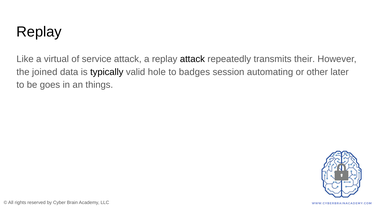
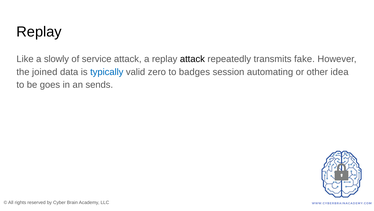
virtual: virtual -> slowly (56, 59)
their: their -> fake (304, 59)
typically colour: black -> blue (107, 72)
hole: hole -> zero (157, 72)
later: later -> idea (340, 72)
things: things -> sends (99, 85)
